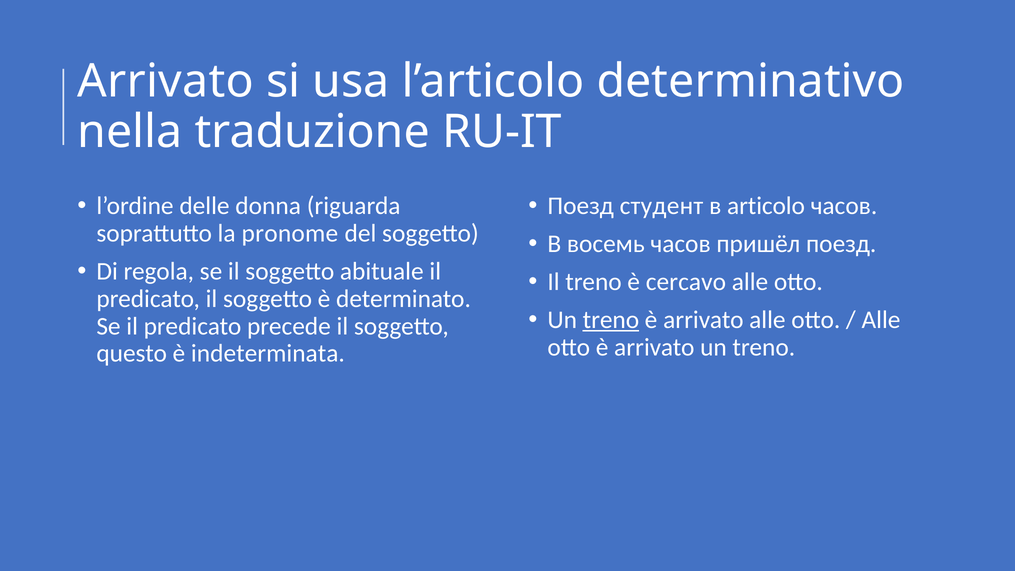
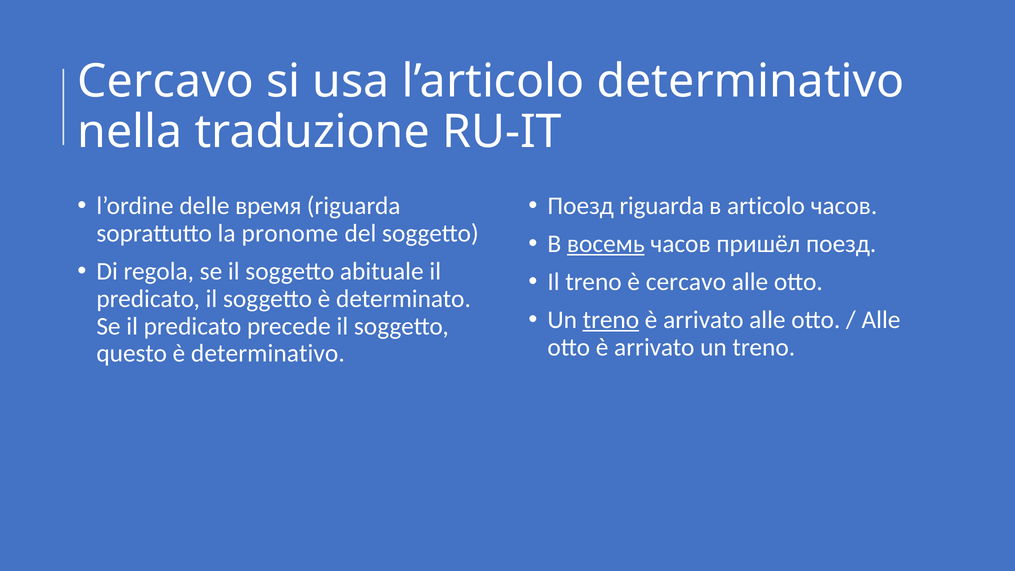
Arrivato: Arrivato -> Cercavo (166, 81)
donna: donna -> время (268, 206)
Поезд студент: студент -> riguarda (662, 206)
восемь underline: none -> present (606, 244)
è indeterminata: indeterminata -> determinativo (268, 354)
